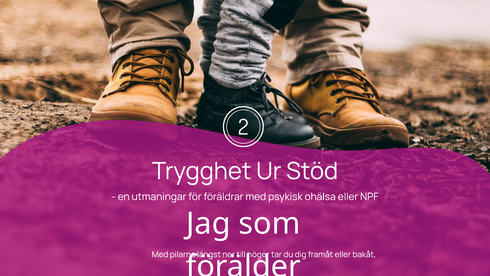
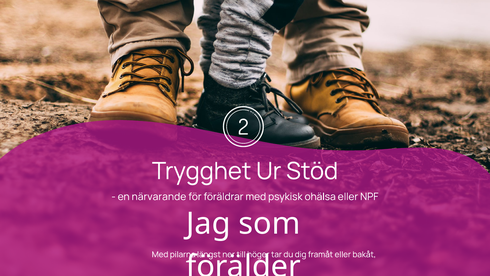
utmaningar: utmaningar -> närvarande (159, 196)
